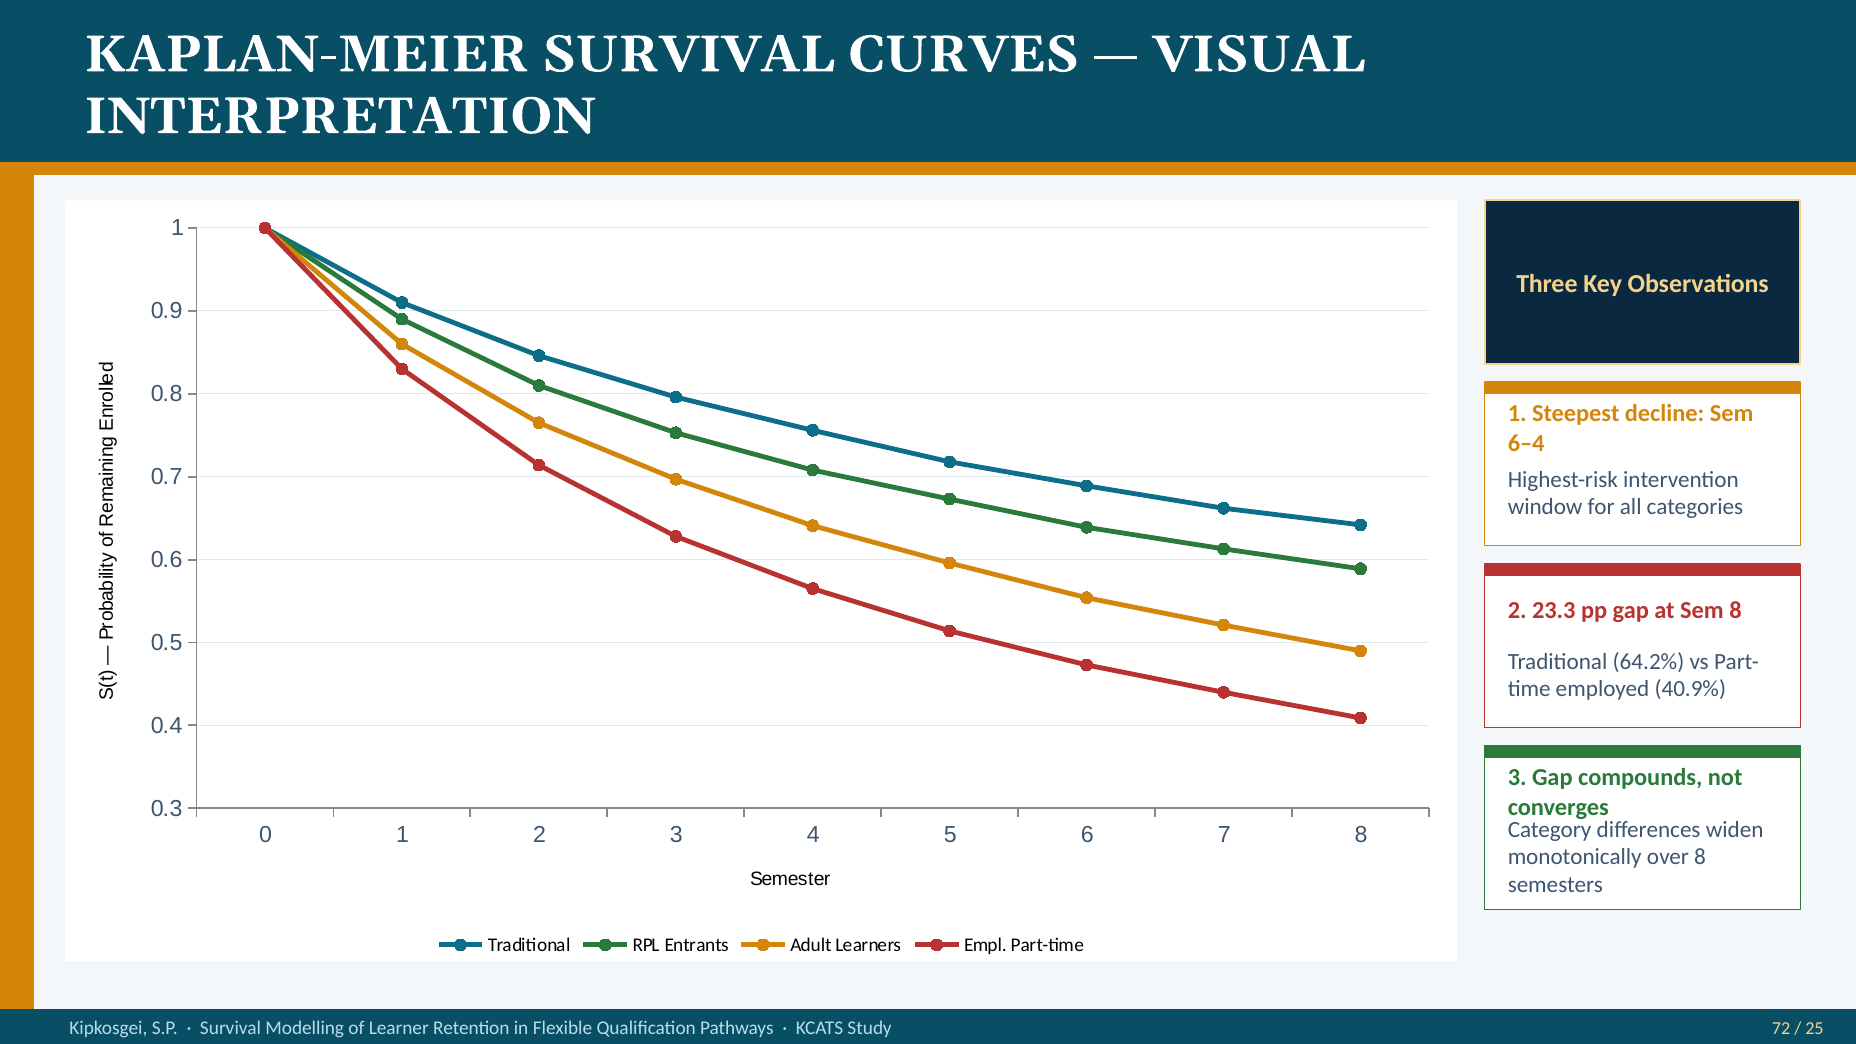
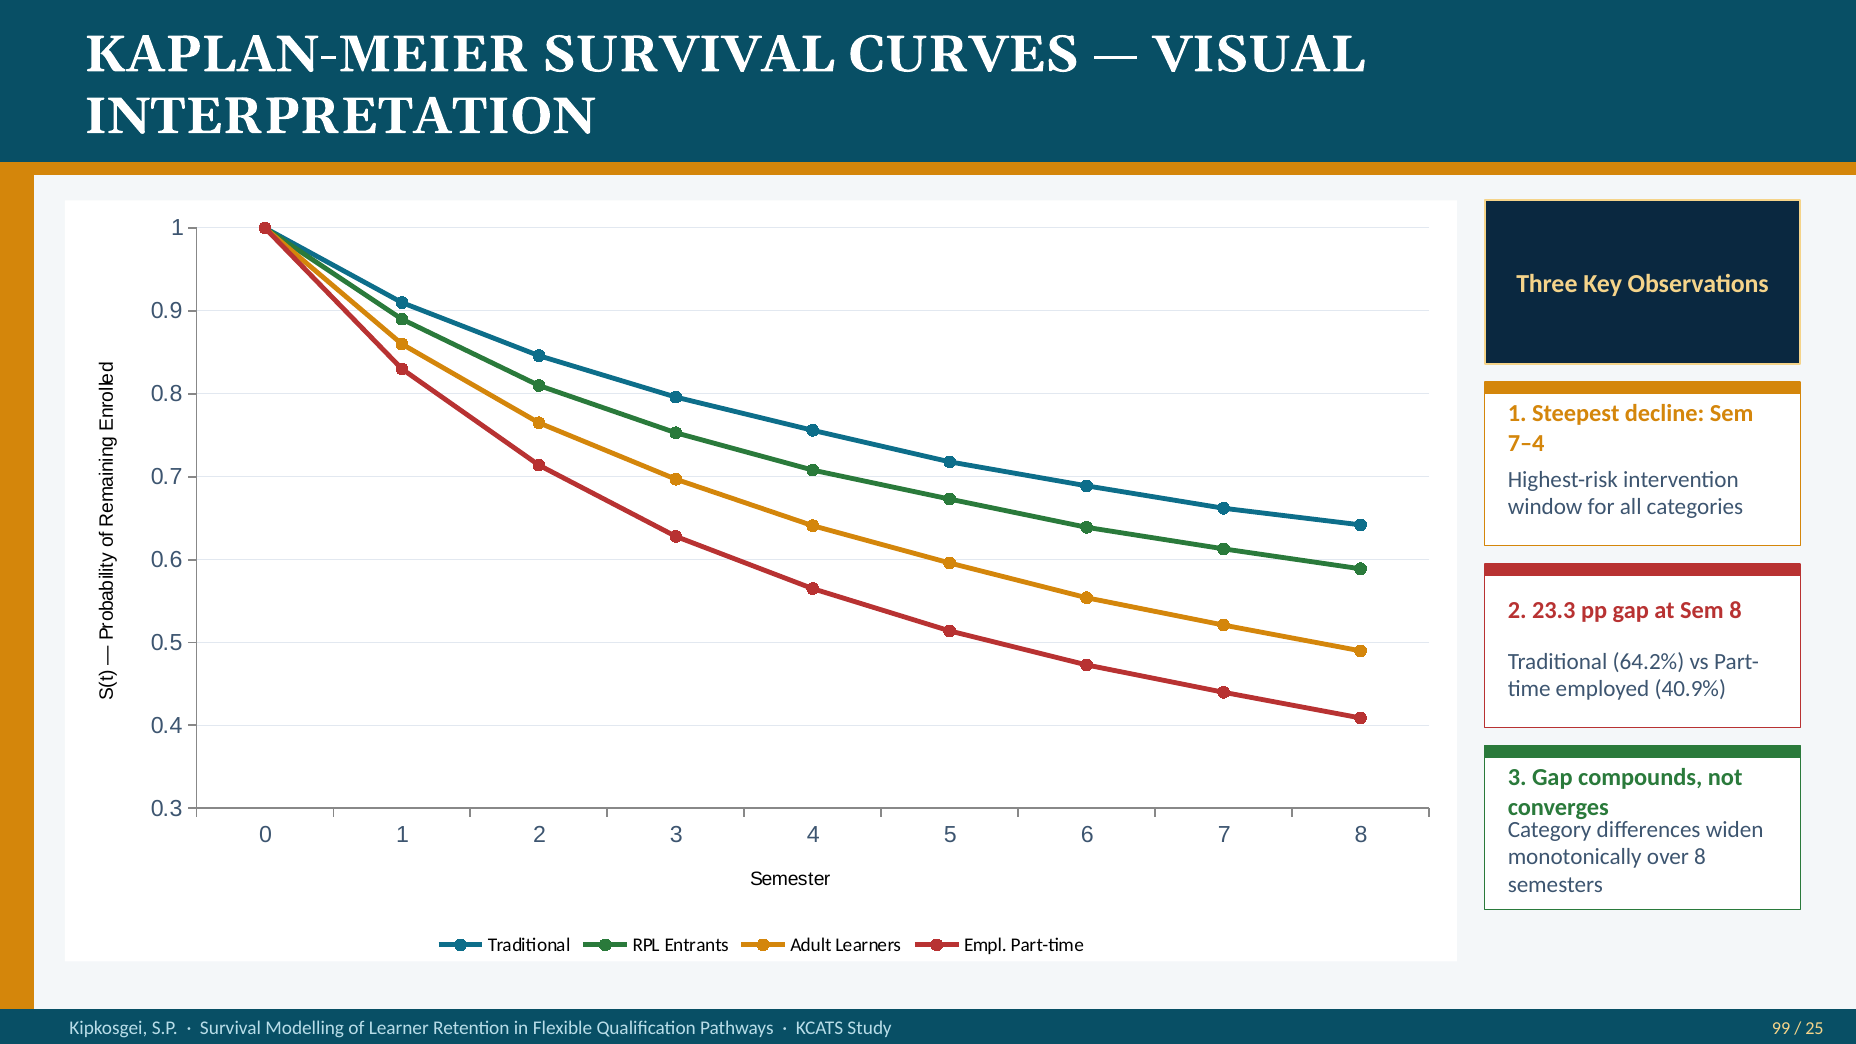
6–4: 6–4 -> 7–4 (1526, 443)
72: 72 -> 99 (1781, 1028)
